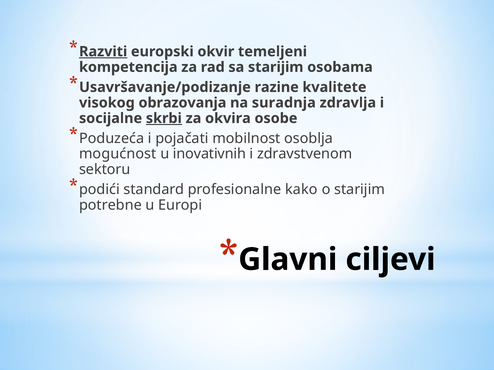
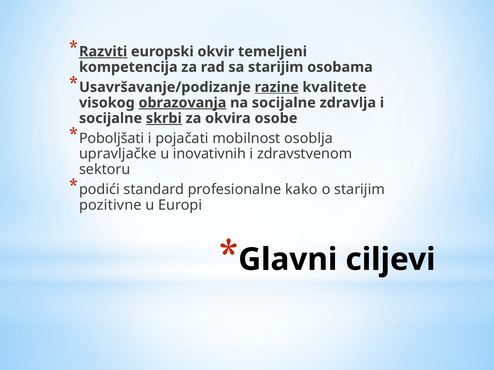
razine underline: none -> present (277, 87)
obrazovanja underline: none -> present (182, 103)
na suradnja: suradnja -> socijalne (284, 103)
Poduzeća: Poduzeća -> Poboljšati (112, 139)
mogućnost: mogućnost -> upravljačke (118, 154)
potrebne: potrebne -> pozitivne (110, 205)
